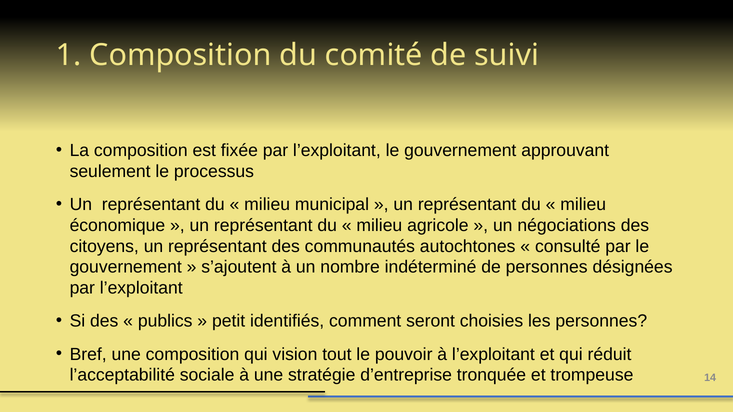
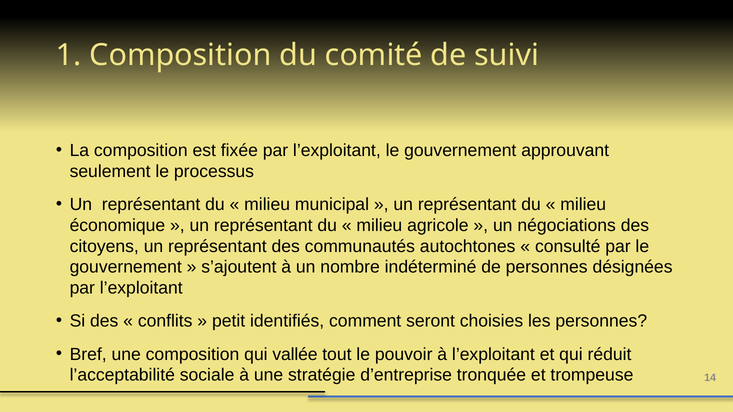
publics: publics -> conflits (165, 321)
vision: vision -> vallée (295, 355)
